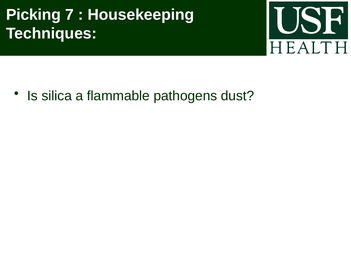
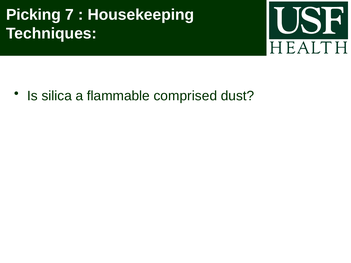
pathogens: pathogens -> comprised (185, 96)
